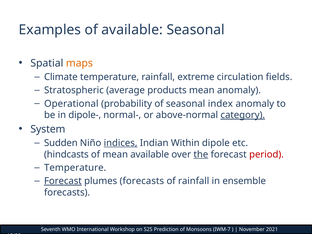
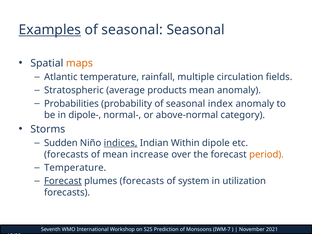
Examples underline: none -> present (50, 30)
available: available -> seasonal (132, 30)
Climate: Climate -> Atlantic (61, 77)
extreme: extreme -> multiple (196, 77)
Operational: Operational -> Probabilities (71, 104)
category underline: present -> none (243, 115)
System: System -> Storms (48, 129)
hindcasts: hindcasts -> forecasts (66, 154)
mean available: available -> increase (150, 154)
the underline: present -> none (201, 154)
period colour: red -> orange (266, 154)
of rainfall: rainfall -> system (194, 181)
ensemble: ensemble -> utilization (244, 181)
